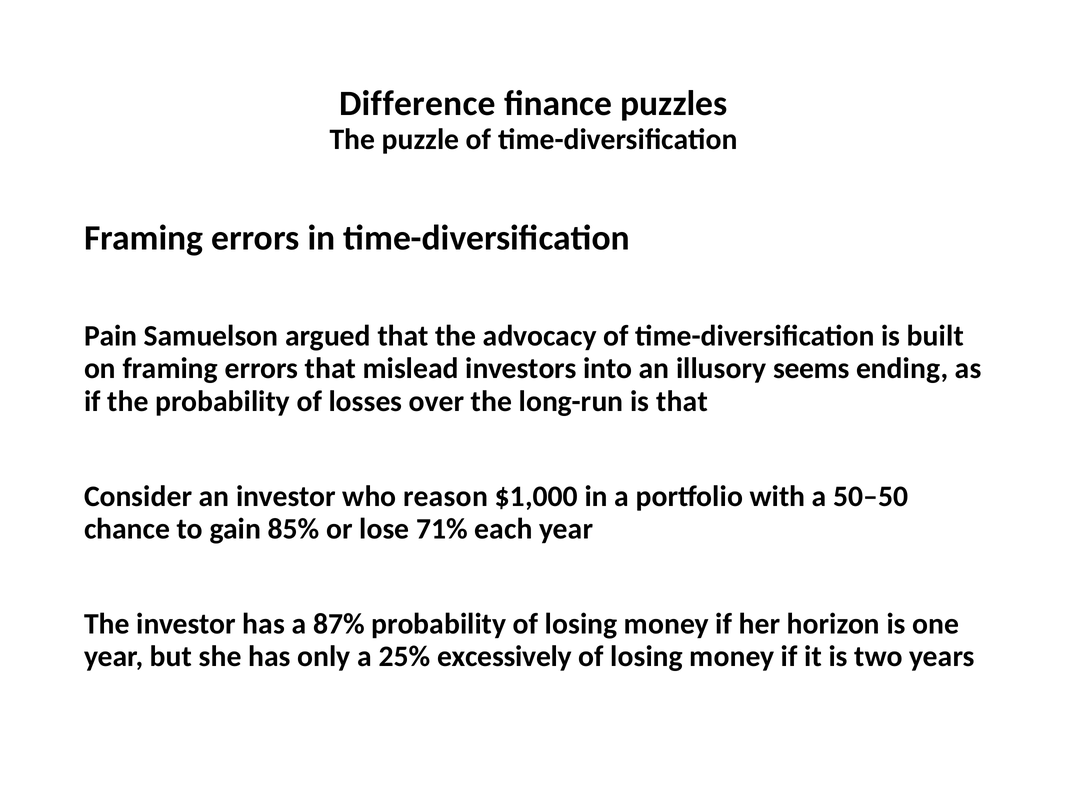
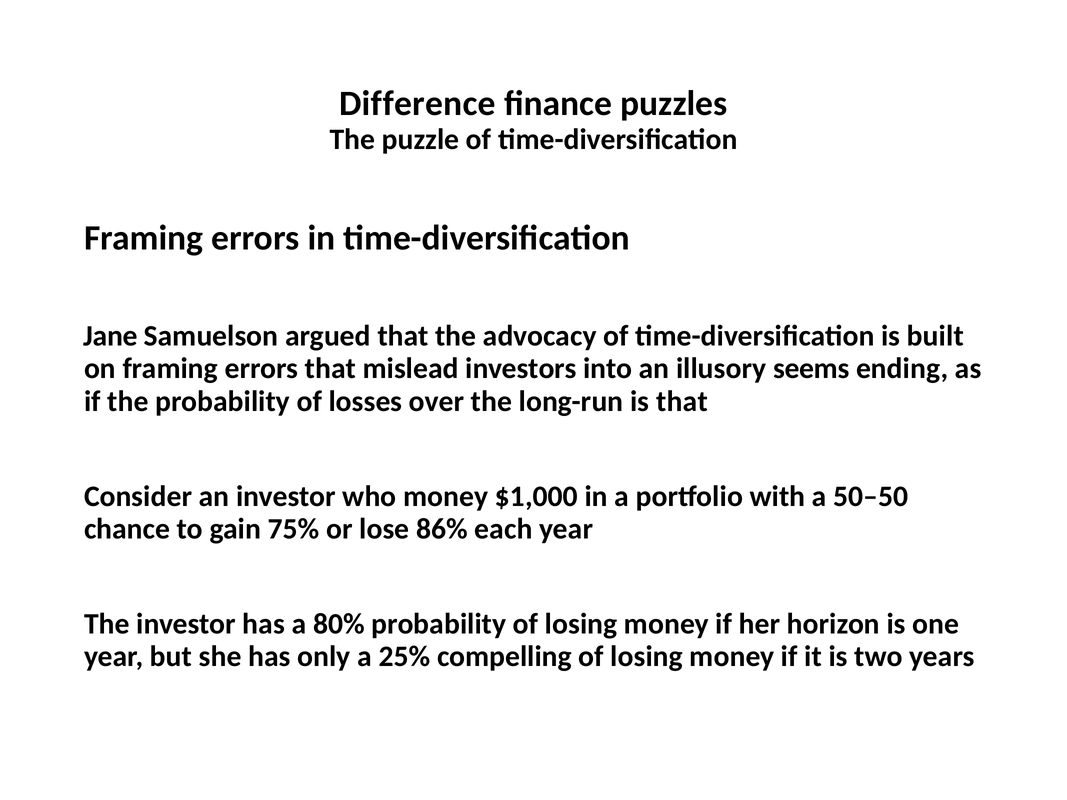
Pain: Pain -> Jane (111, 336)
who reason: reason -> money (446, 496)
85%: 85% -> 75% (294, 529)
71%: 71% -> 86% (442, 529)
87%: 87% -> 80% (339, 624)
excessively: excessively -> compelling (504, 657)
